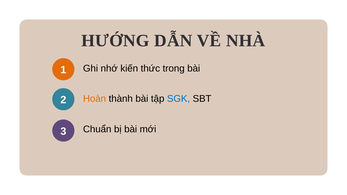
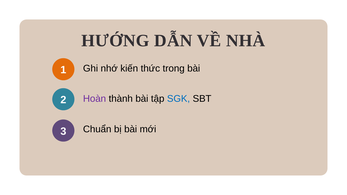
Hoàn colour: orange -> purple (95, 99)
